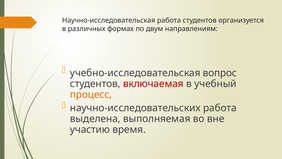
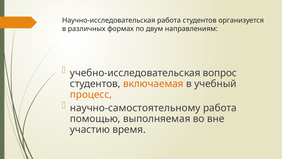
включаемая colour: red -> orange (153, 84)
научно-исследовательских: научно-исследовательских -> научно-самостоятельному (135, 108)
выделена: выделена -> помощью (95, 119)
